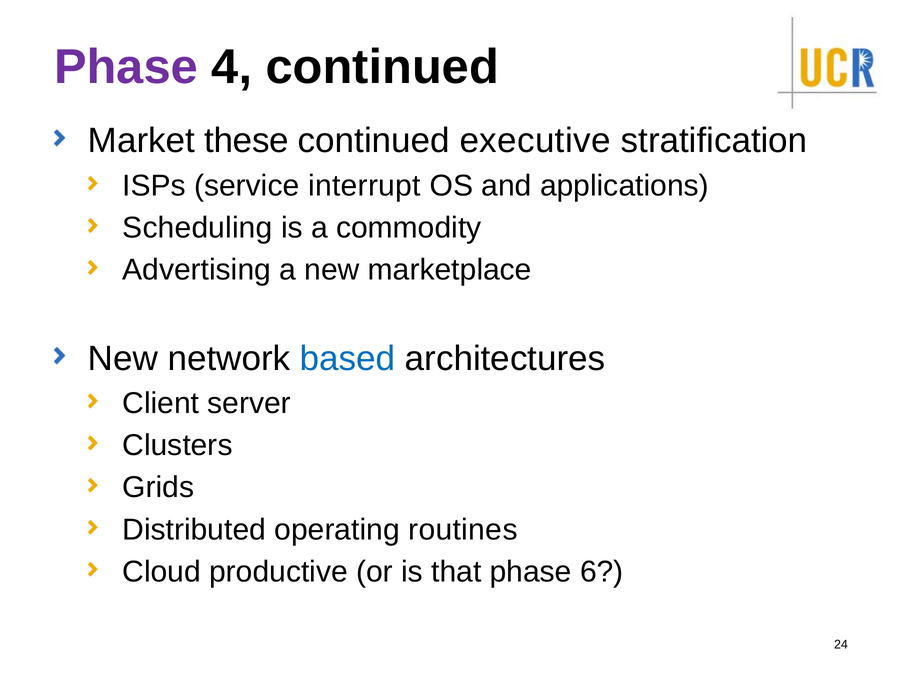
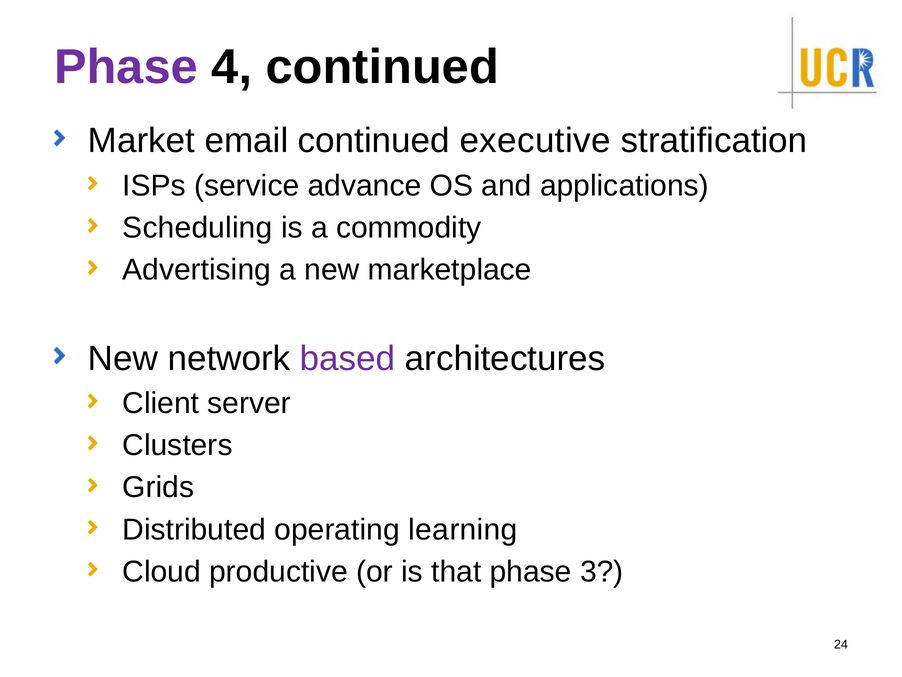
these: these -> email (246, 141)
interrupt: interrupt -> advance (365, 186)
based colour: blue -> purple (348, 358)
routines: routines -> learning (463, 529)
6: 6 -> 3 (602, 571)
